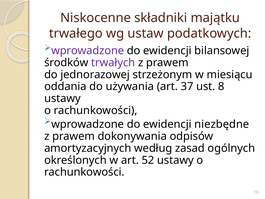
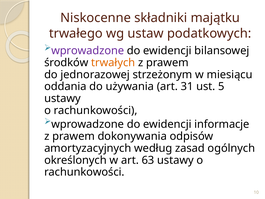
trwałych colour: purple -> orange (113, 63)
37: 37 -> 31 (187, 86)
8: 8 -> 5 (221, 86)
niezbędne: niezbędne -> informacje (222, 124)
52: 52 -> 63 (148, 160)
